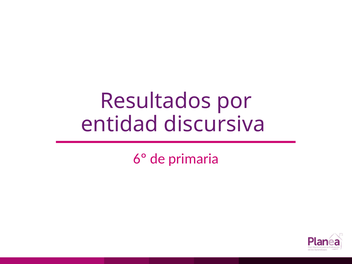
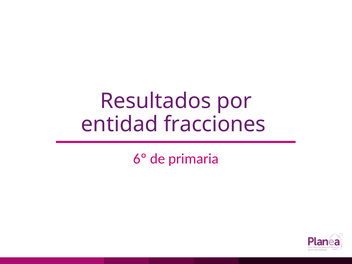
discursiva: discursiva -> fracciones (215, 124)
